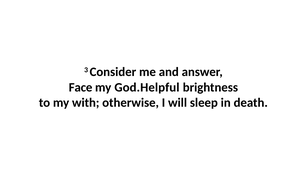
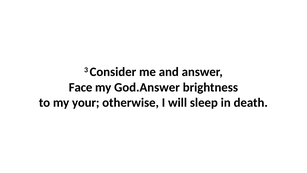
God.Helpful: God.Helpful -> God.Answer (147, 87)
with: with -> your (86, 103)
